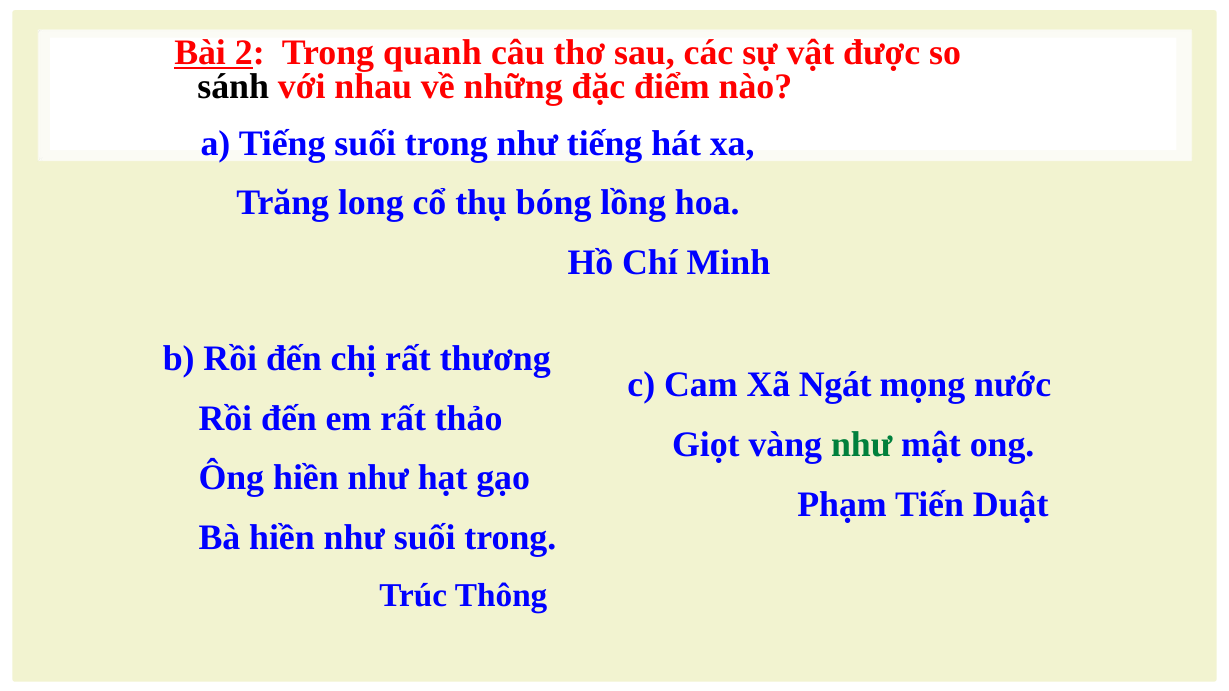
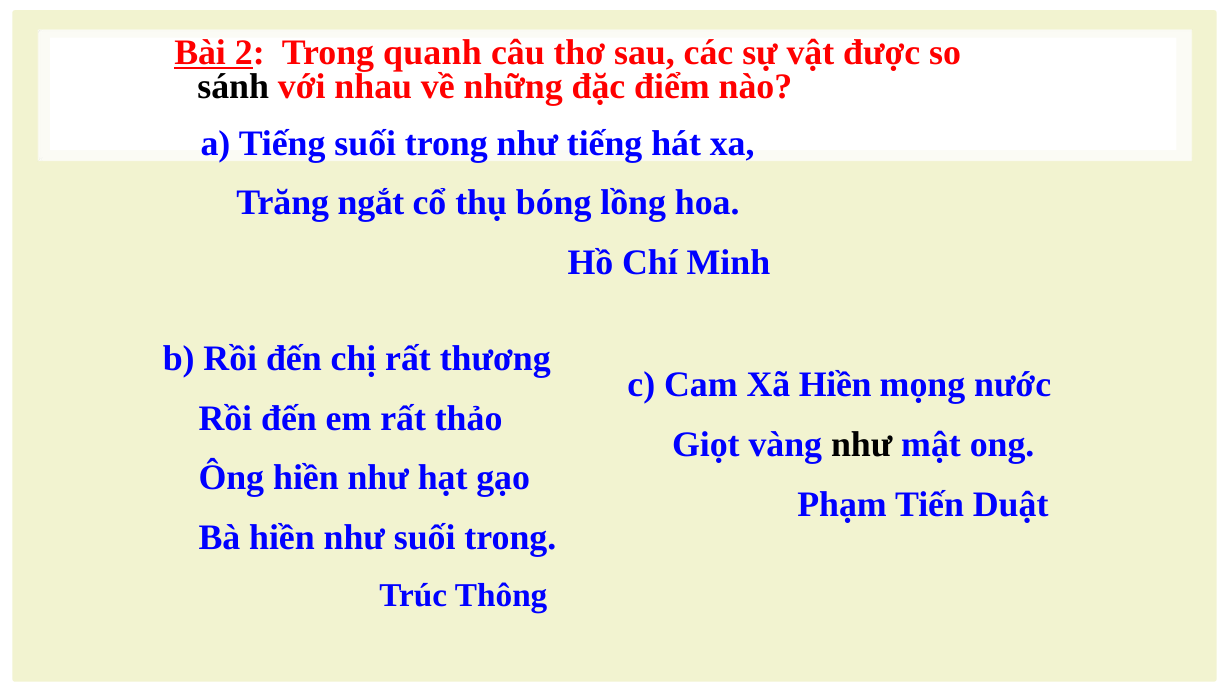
long: long -> ngắt (371, 203)
Xã Ngát: Ngát -> Hiền (835, 385)
như colour: green -> black (862, 445)
